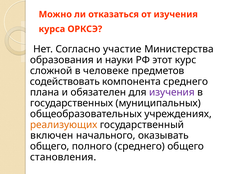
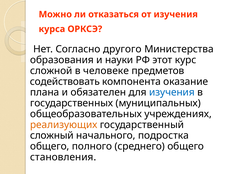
участие: участие -> другого (122, 49)
компонента среднего: среднего -> оказание (186, 82)
изучения colour: purple -> blue (172, 92)
включен: включен -> сложный (52, 136)
оказывать: оказывать -> подростка (163, 136)
